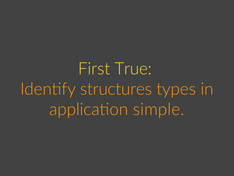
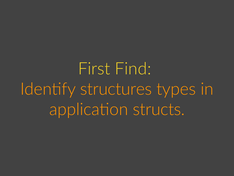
True: True -> Find (133, 69)
simple: simple -> structs (159, 109)
